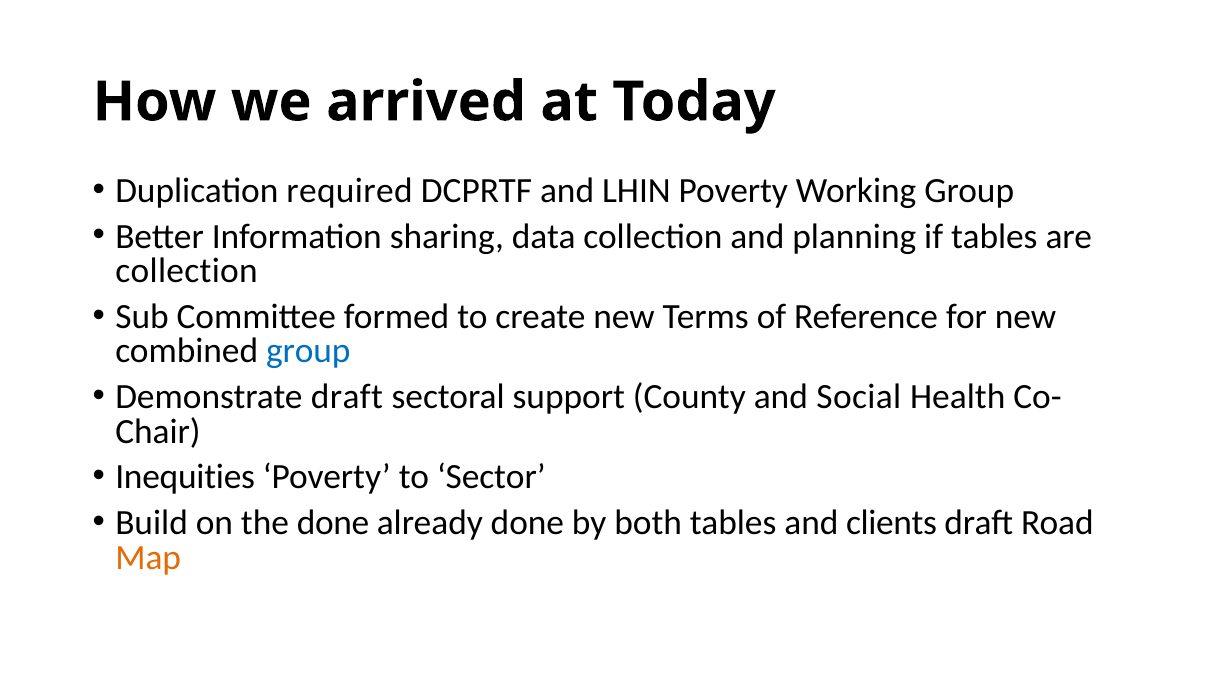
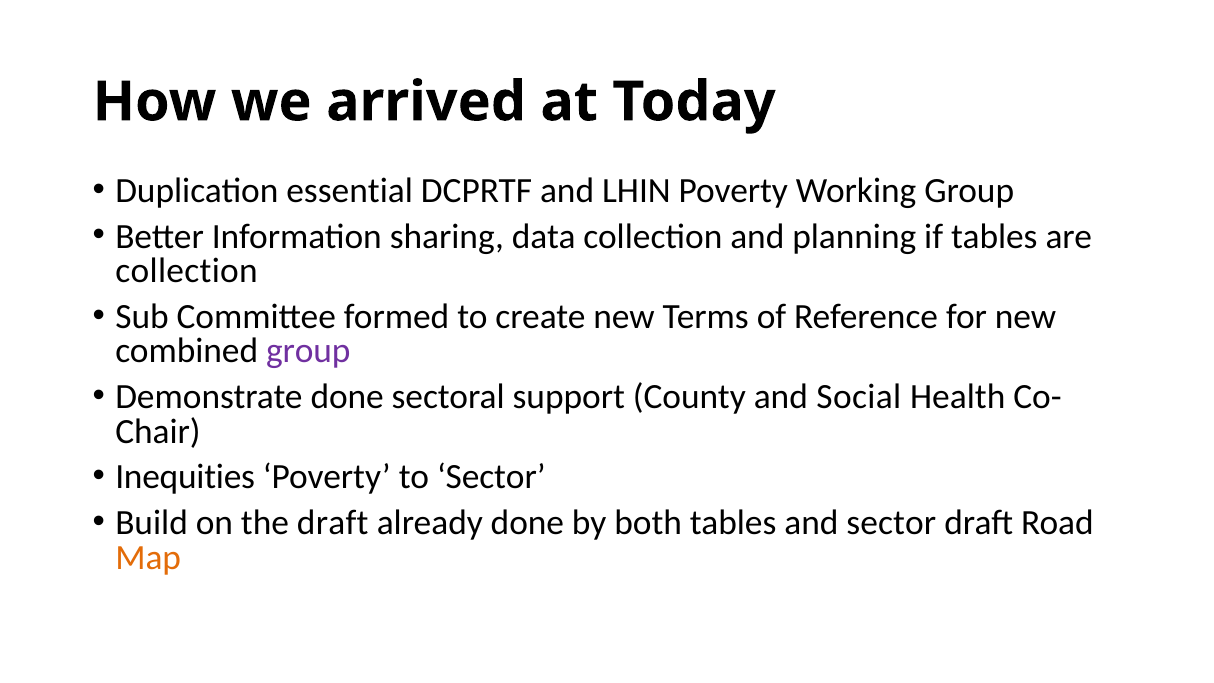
required: required -> essential (350, 191)
group colour: blue -> purple (308, 351)
Demonstrate draft: draft -> done (347, 397)
the done: done -> draft (333, 523)
and clients: clients -> sector (891, 523)
